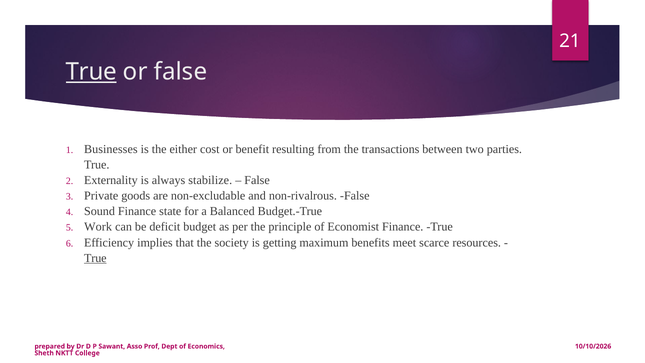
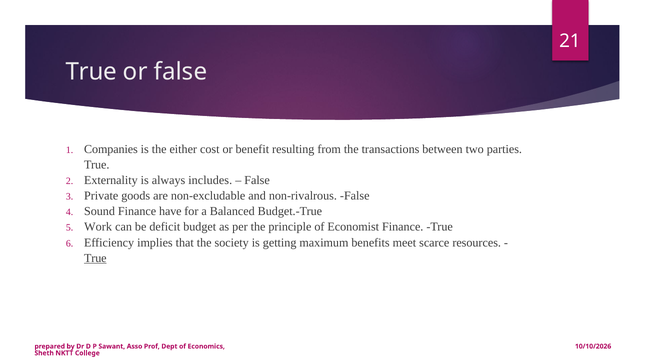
True underline: present -> none (91, 72)
Businesses: Businesses -> Companies (111, 149)
stabilize: stabilize -> includes (210, 180)
state: state -> have (170, 211)
